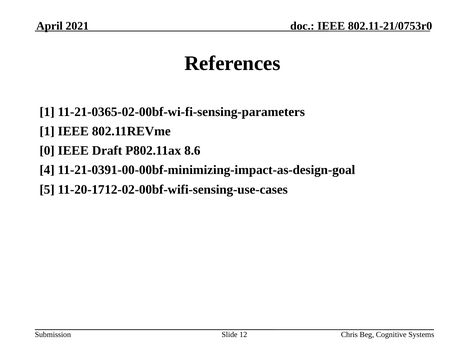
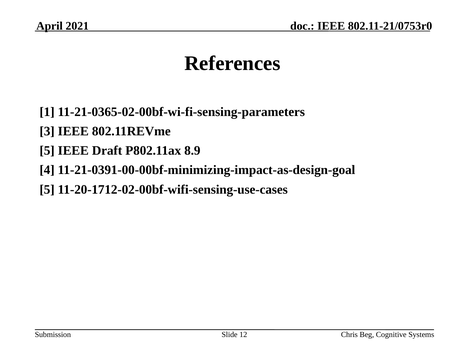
1: 1 -> 3 (47, 131)
0: 0 -> 5 (47, 151)
8.6: 8.6 -> 8.9 (192, 151)
